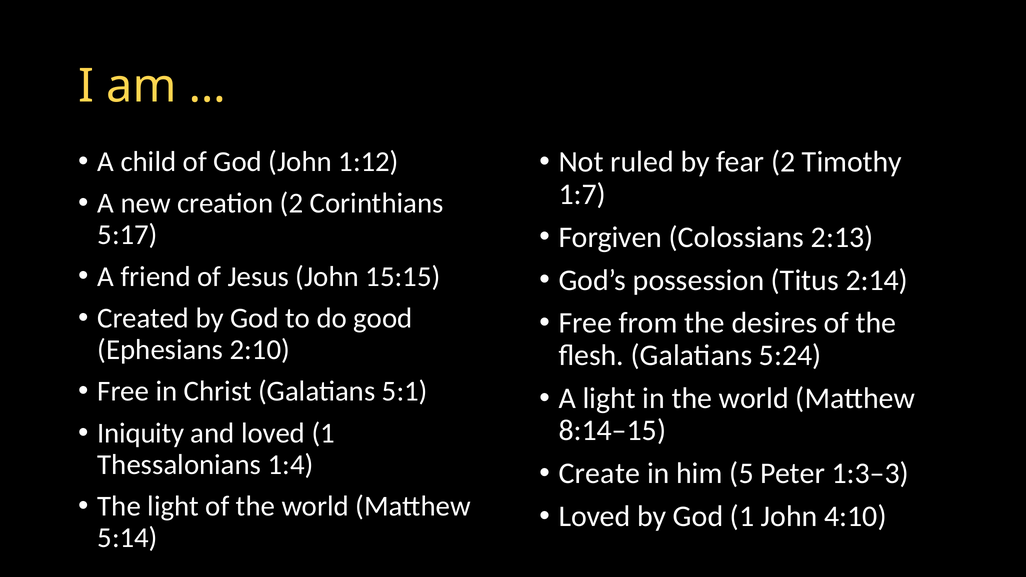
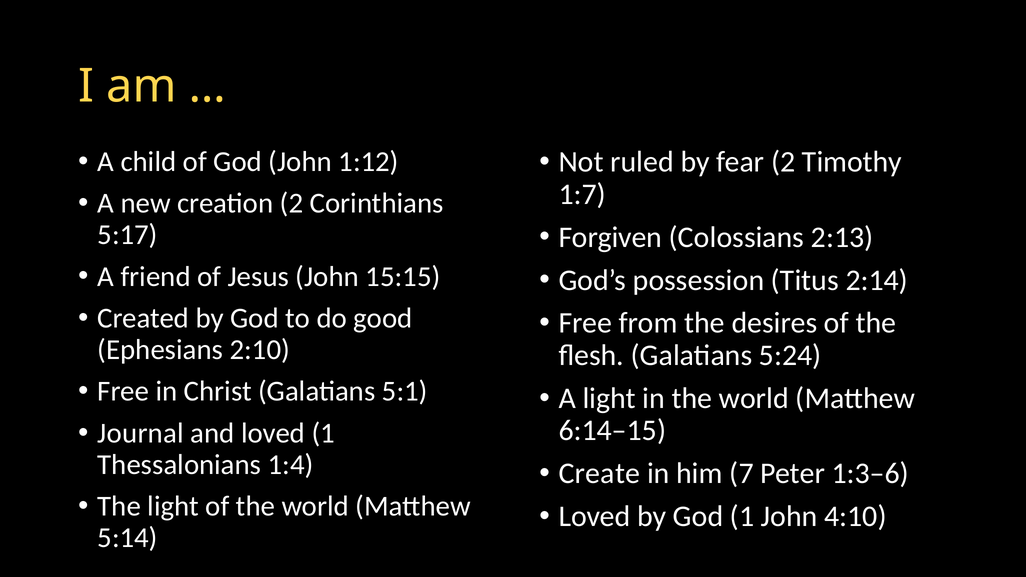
8:14–15: 8:14–15 -> 6:14–15 (612, 431)
Iniquity: Iniquity -> Journal (141, 433)
5: 5 -> 7 (742, 474)
1:3–3: 1:3–3 -> 1:3–6 (870, 474)
